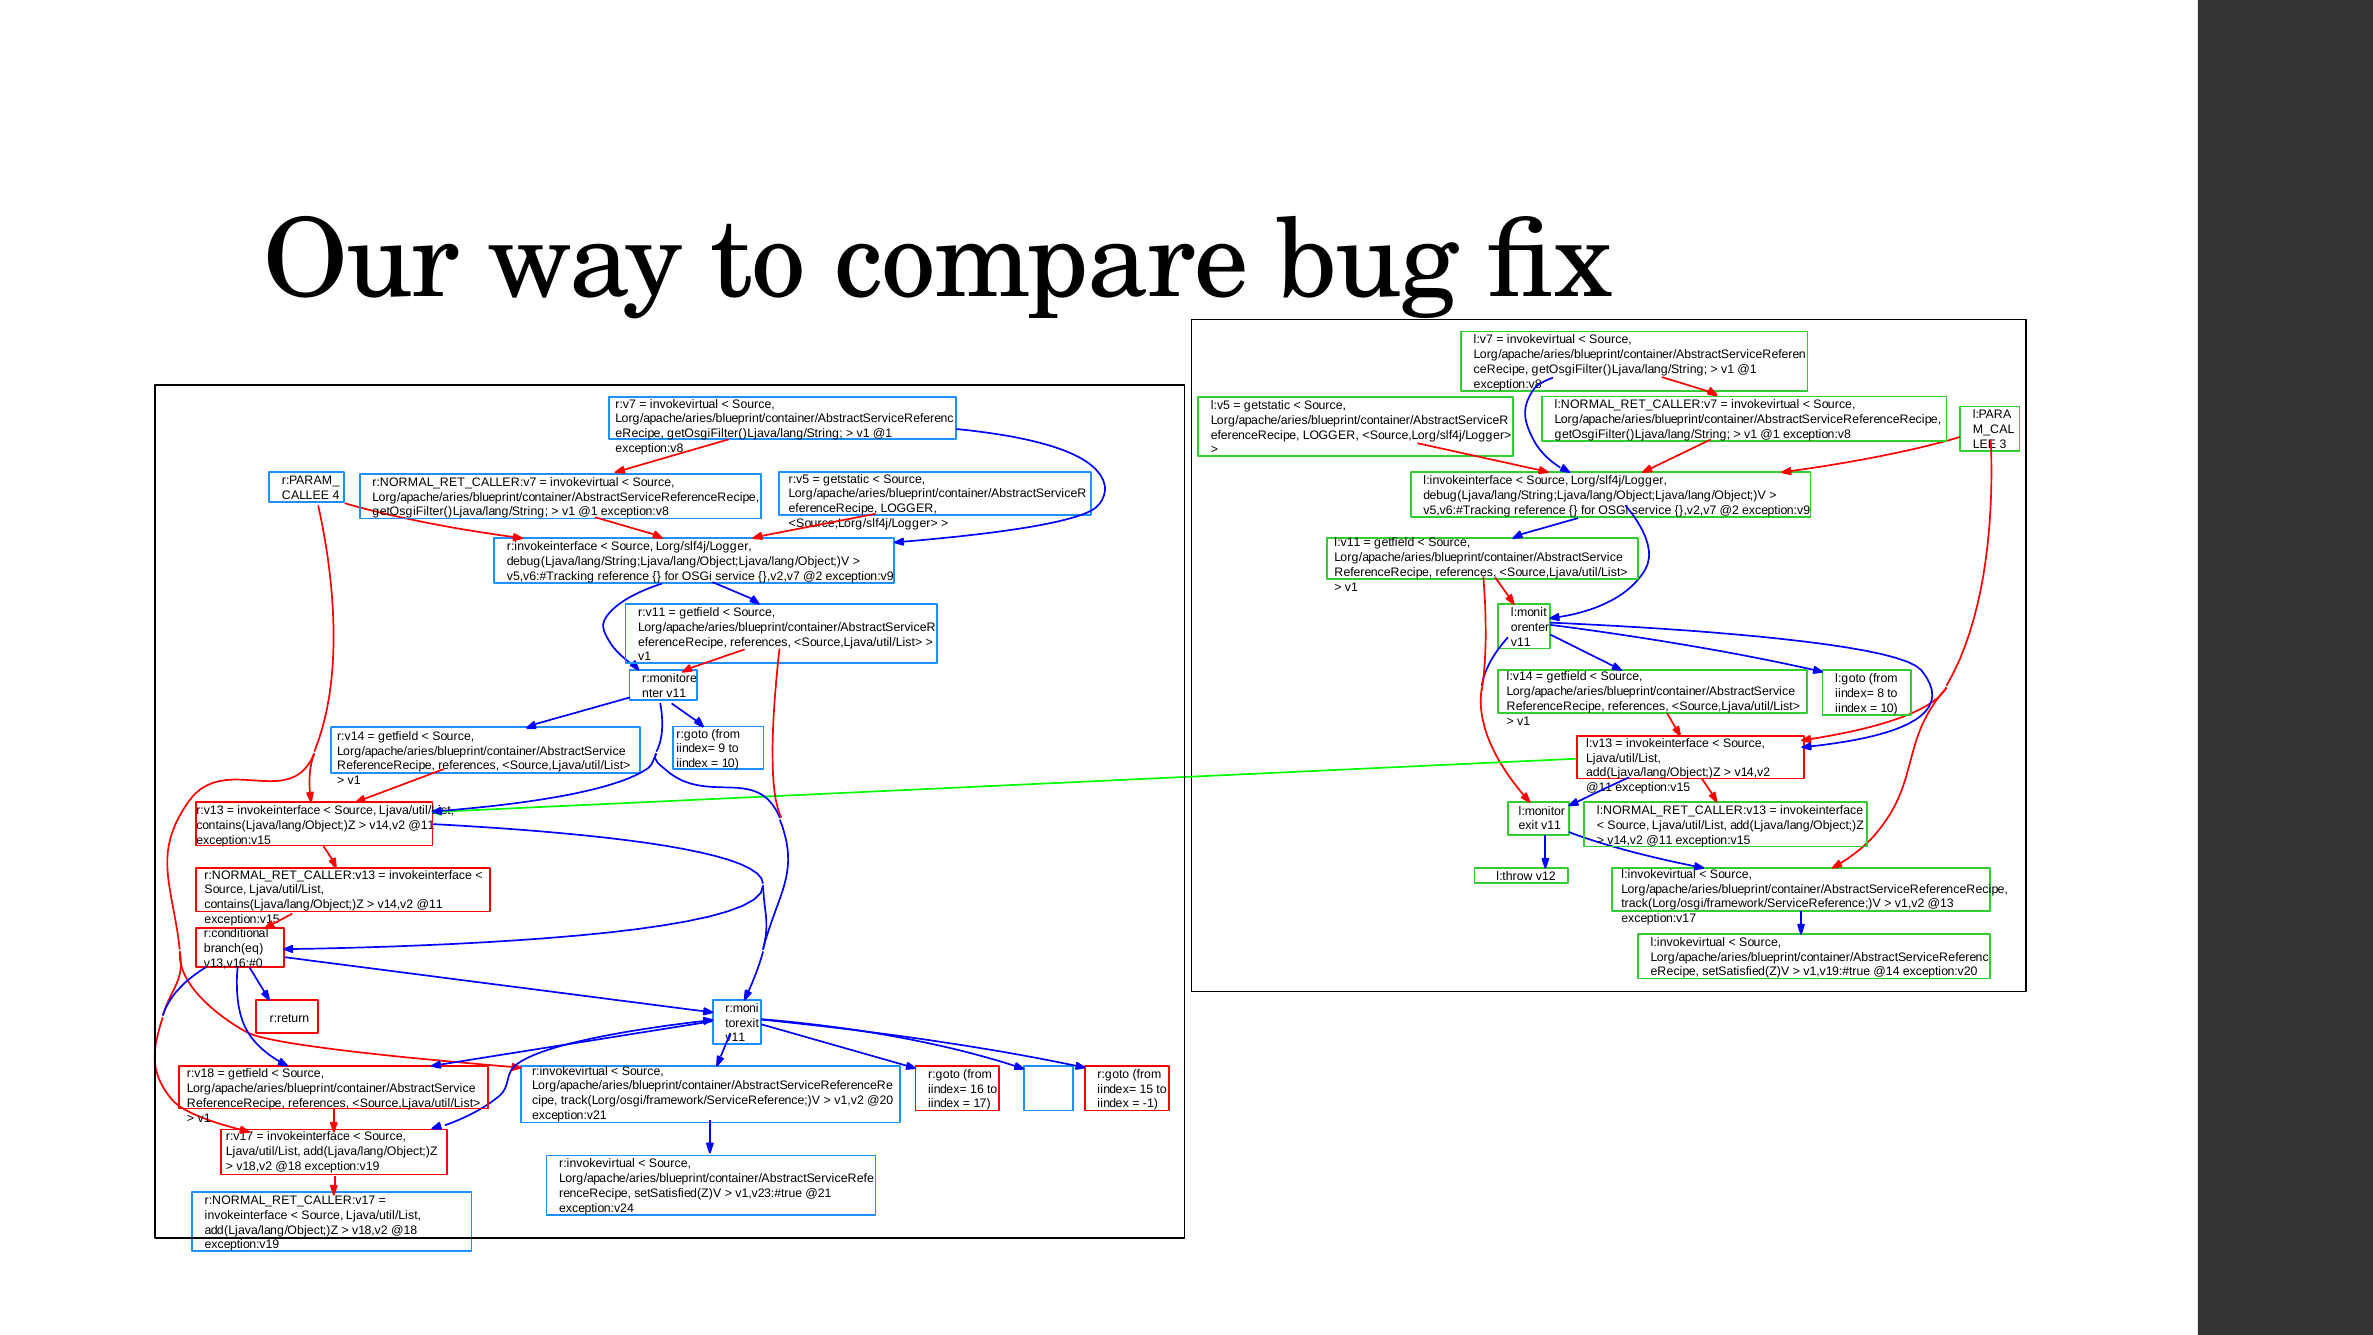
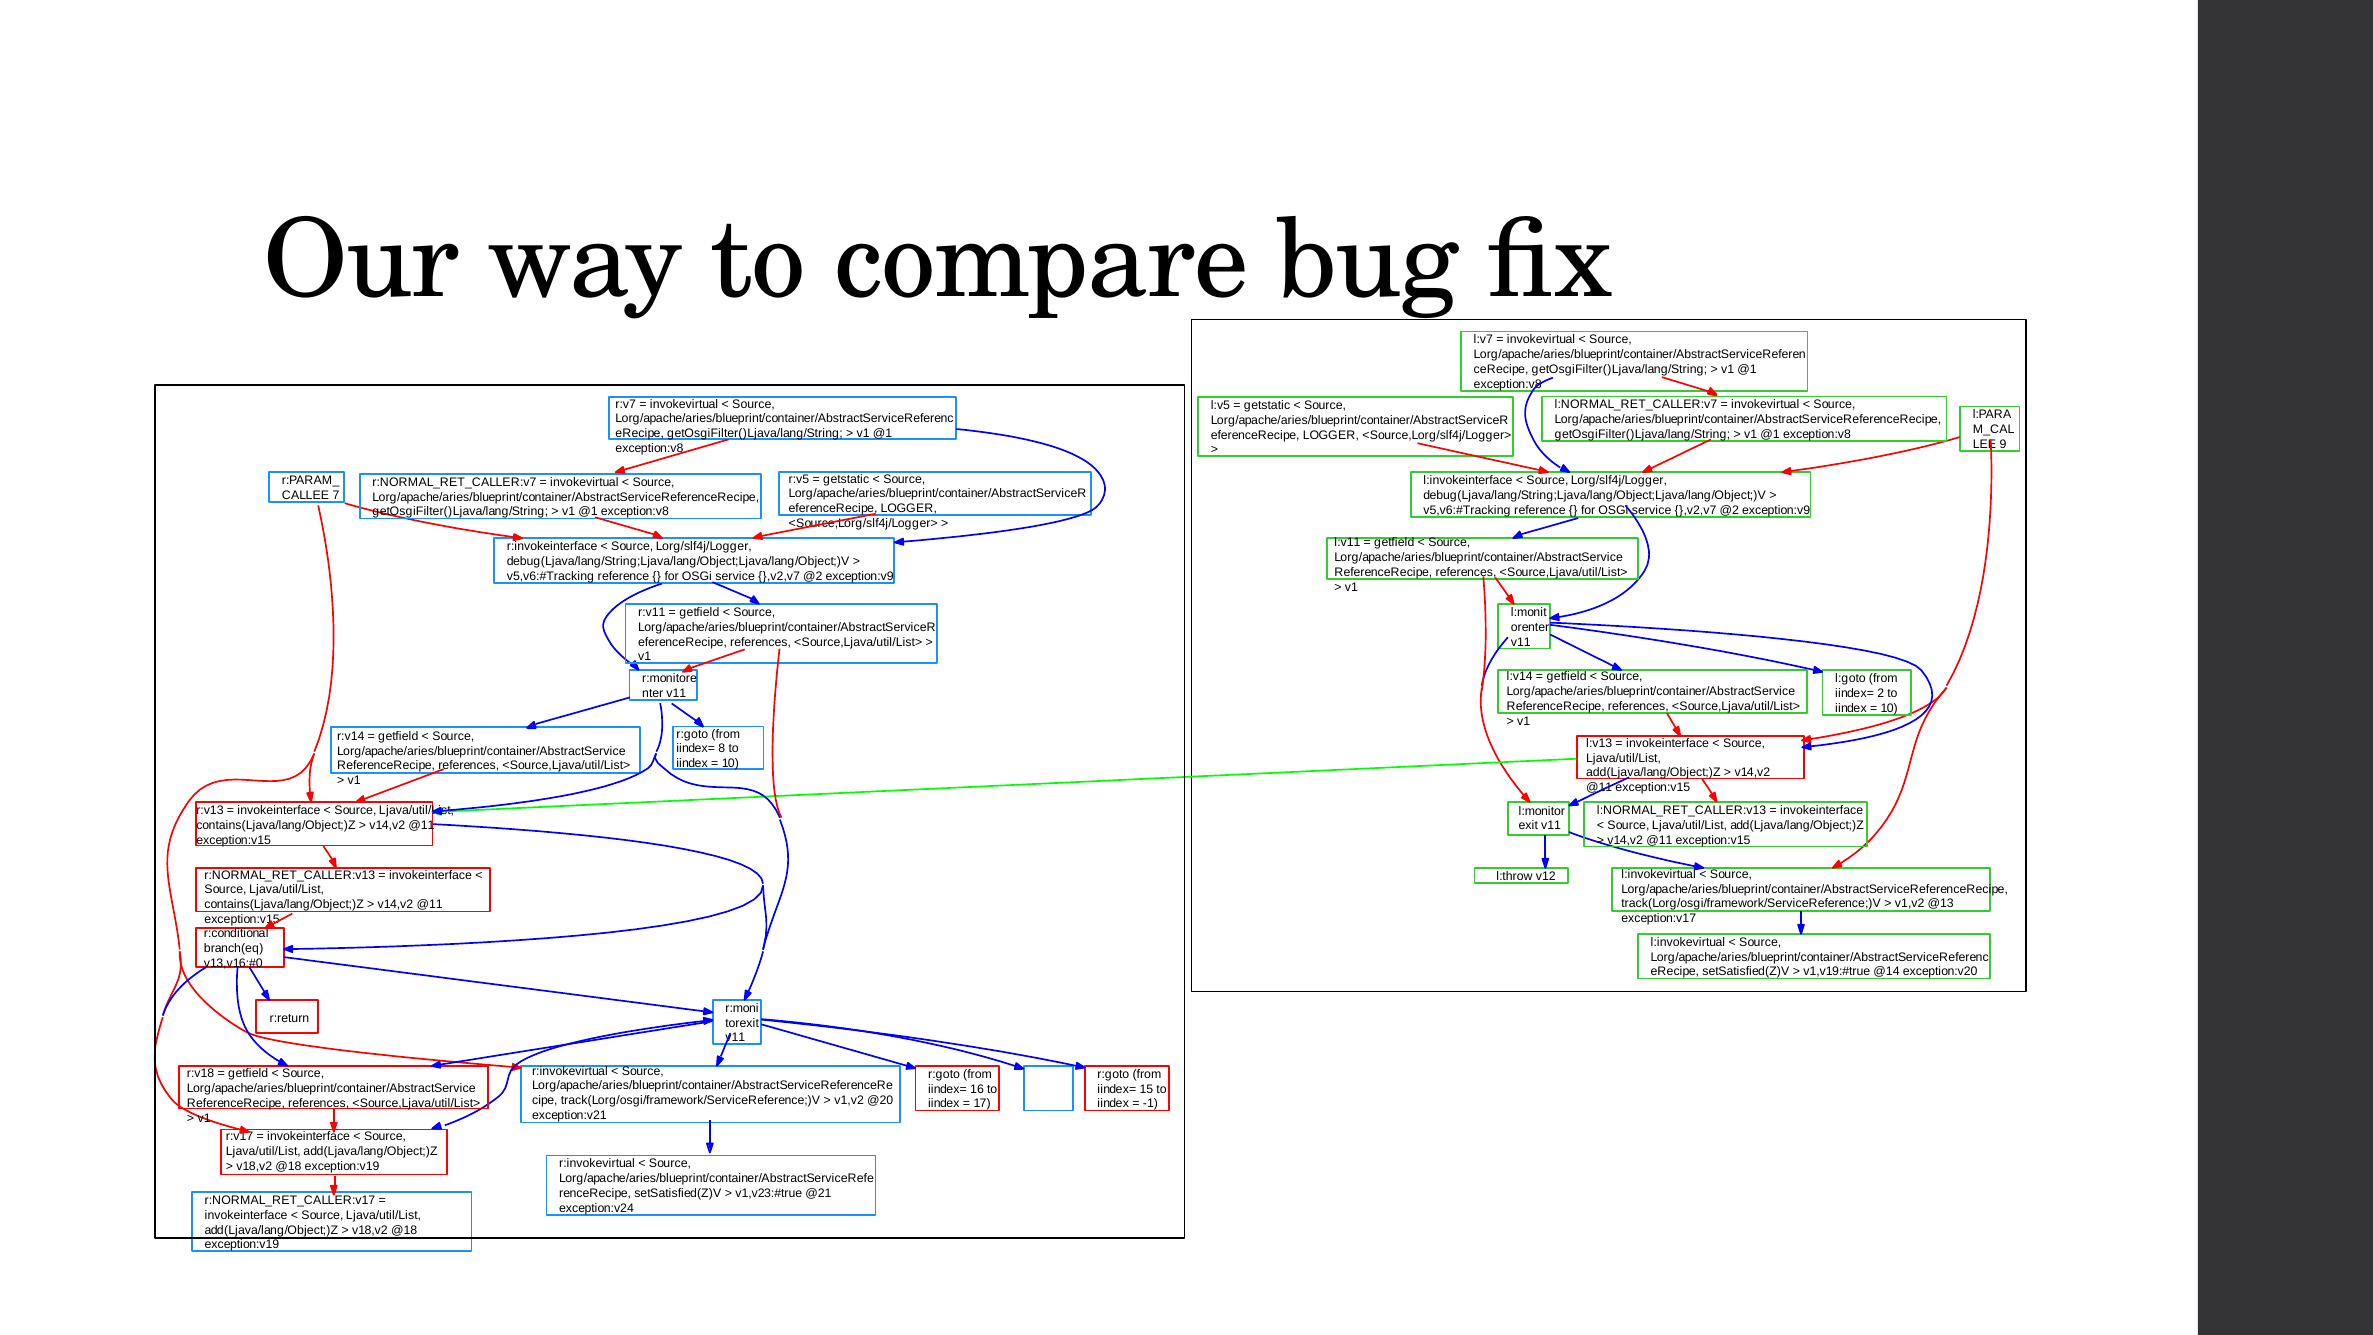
3: 3 -> 9 (2003, 444)
4: 4 -> 7 (336, 495)
8: 8 -> 2 (1881, 693)
9: 9 -> 8 (722, 749)
